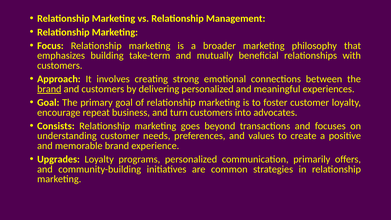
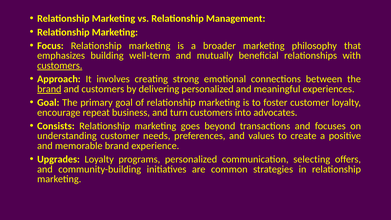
take-term: take-term -> well-term (150, 56)
customers underline: none -> present (60, 65)
primarily: primarily -> selecting (312, 159)
